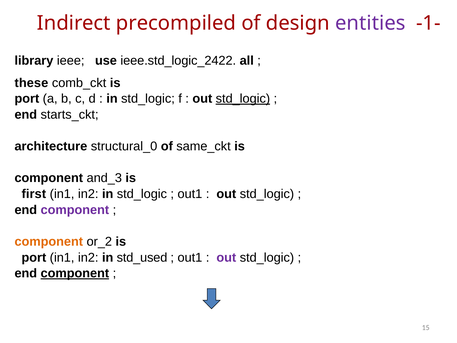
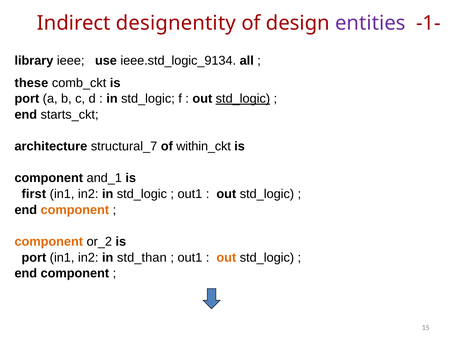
precompiled: precompiled -> designentity (176, 23)
ieee.std_logic_2422: ieee.std_logic_2422 -> ieee.std_logic_9134 (178, 61)
structural_0: structural_0 -> structural_7 (124, 146)
same_ckt: same_ckt -> within_ckt (204, 146)
and_3: and_3 -> and_1 (104, 178)
component colour: purple -> orange (75, 210)
std_used: std_used -> std_than (142, 257)
out colour: purple -> orange (226, 257)
component underline: present -> none (75, 273)
